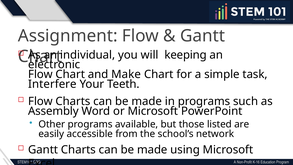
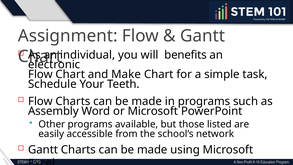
keeping: keeping -> benefits (186, 55)
Interfere: Interfere -> Schedule (52, 84)
